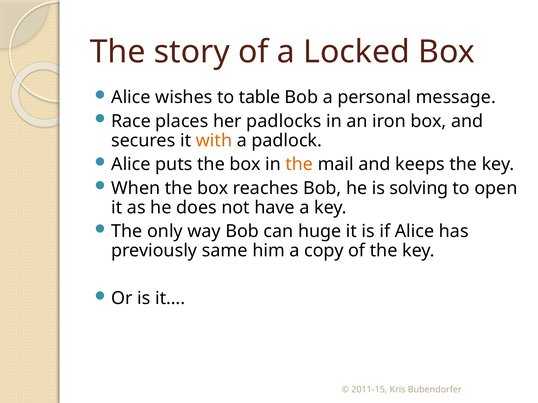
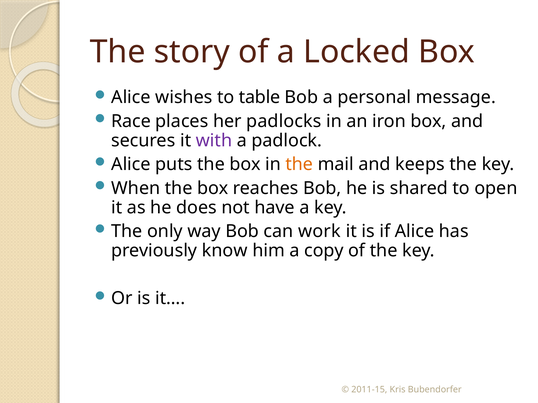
with colour: orange -> purple (214, 141)
solving: solving -> shared (419, 188)
huge: huge -> work (319, 232)
same: same -> know (225, 251)
